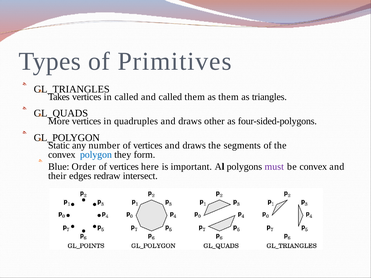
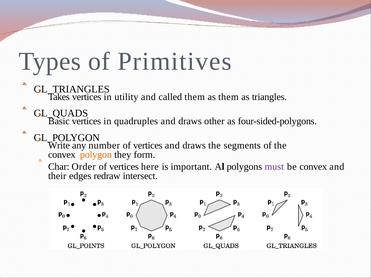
in called: called -> utility (126, 97)
More: More -> Basic (59, 121)
Static: Static -> Write (59, 145)
polygon colour: blue -> orange (96, 155)
Blue: Blue -> Char (59, 167)
